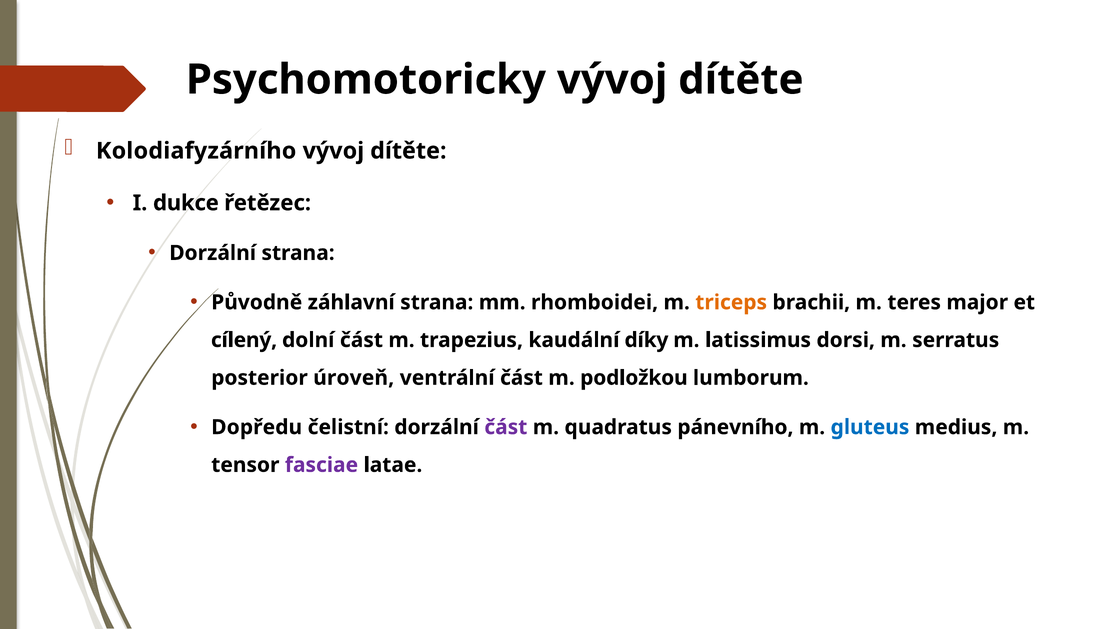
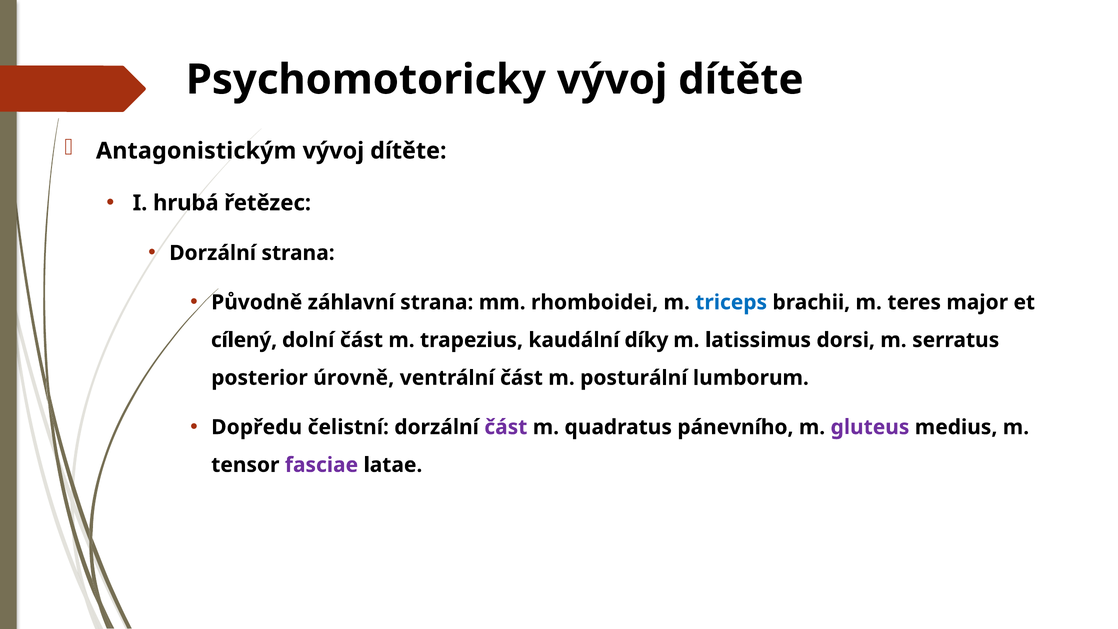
Kolodiafyzárního: Kolodiafyzárního -> Antagonistickým (196, 151)
dukce: dukce -> hrubá (186, 203)
triceps colour: orange -> blue (731, 302)
úroveň: úroveň -> úrovně (354, 378)
podložkou: podložkou -> posturální (634, 378)
gluteus colour: blue -> purple (870, 427)
